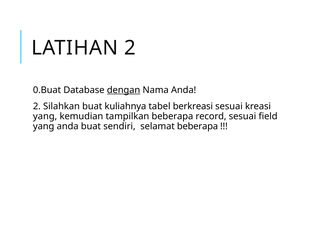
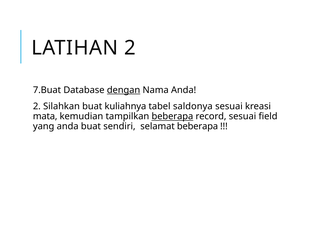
0.Buat: 0.Buat -> 7.Buat (47, 90)
berkreasi: berkreasi -> saldonya (193, 106)
yang: yang -> mata (45, 116)
beberapa underline: none -> present (172, 116)
